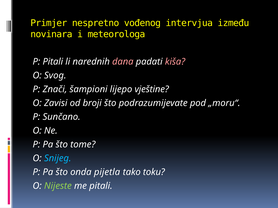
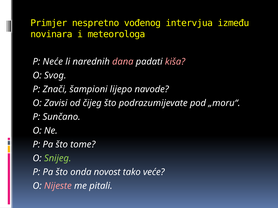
P Pitali: Pitali -> Neće (53, 62)
vještine: vještine -> navode (152, 89)
broji: broji -> čijeg (92, 103)
Snijeg colour: light blue -> light green (58, 159)
pijetla: pijetla -> novost (107, 172)
toku: toku -> veće (154, 172)
Nijeste colour: light green -> pink (58, 186)
